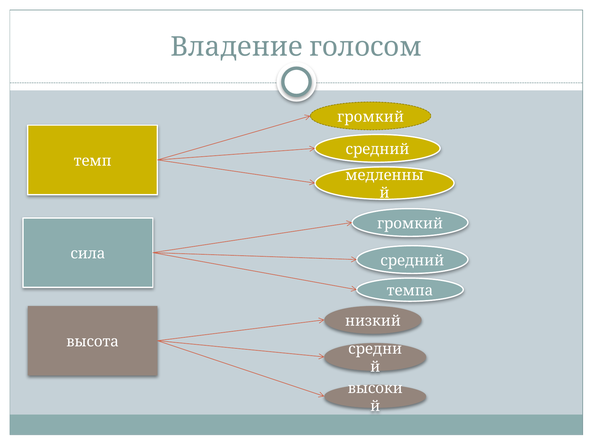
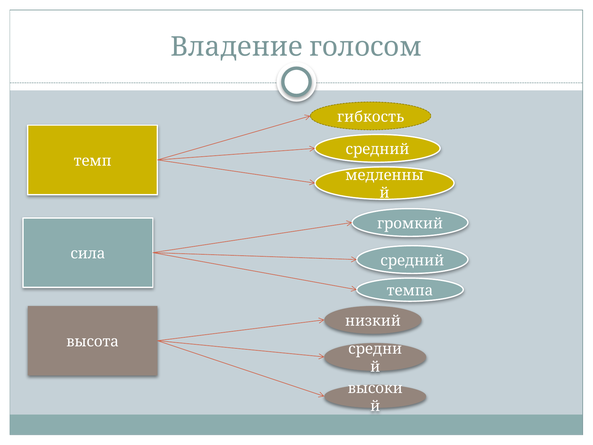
громкий: громкий -> гибкость (371, 117)
